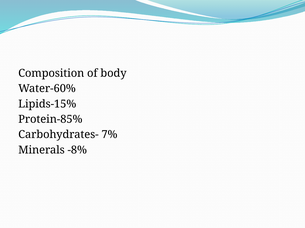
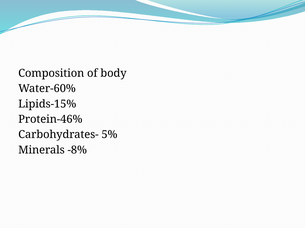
Protein-85%: Protein-85% -> Protein-46% (50, 120)
7%: 7% -> 5% (109, 135)
